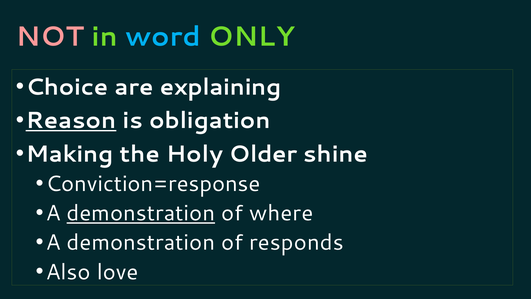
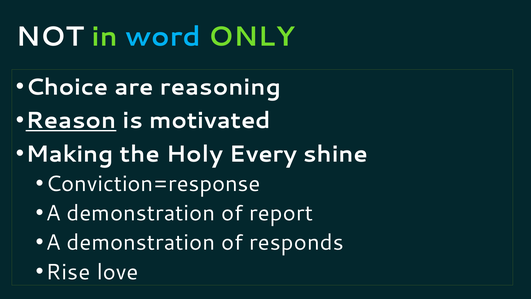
NOT colour: pink -> white (50, 37)
explaining: explaining -> reasoning (220, 87)
obligation: obligation -> motivated (210, 121)
Older: Older -> Every (263, 154)
demonstration underline: present -> none (141, 213)
where: where -> report (281, 213)
Also: Also -> Rise (68, 272)
